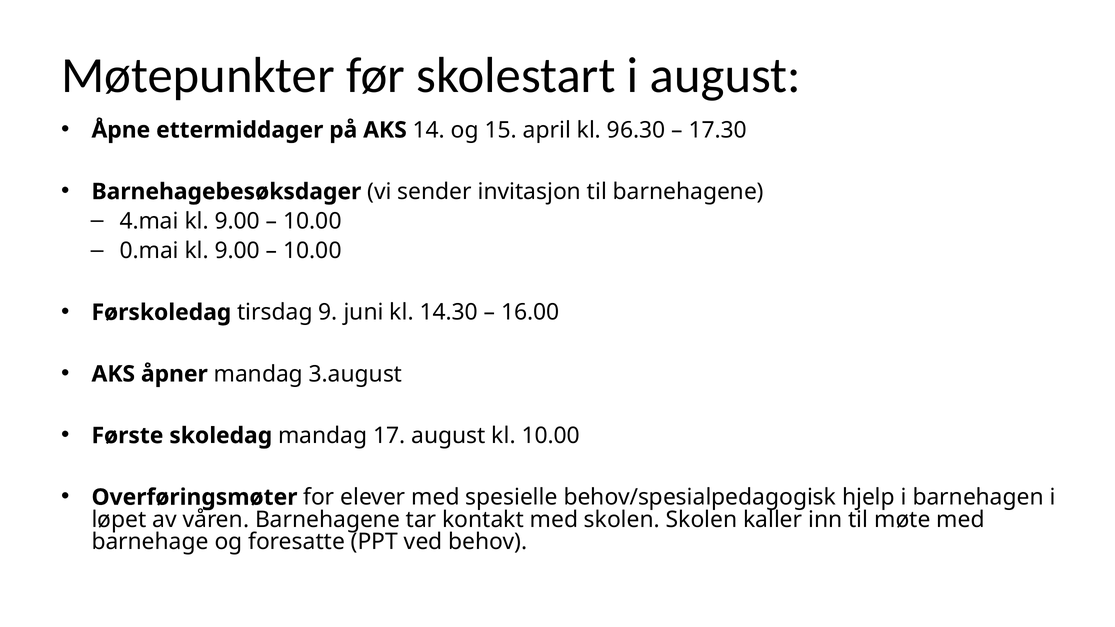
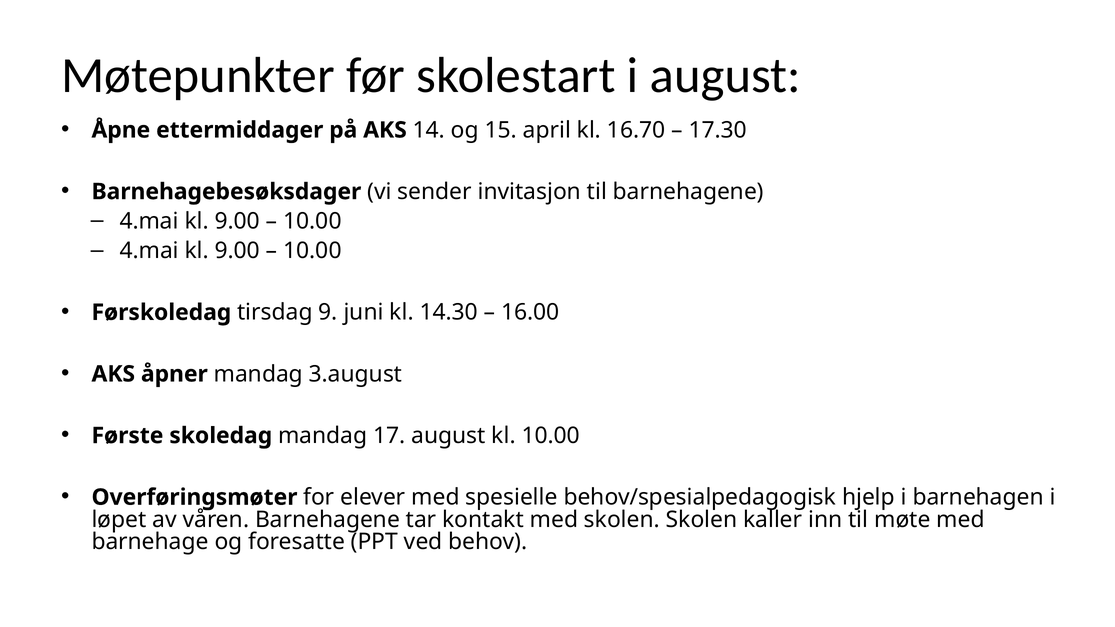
96.30: 96.30 -> 16.70 (636, 130)
0.mai: 0.mai -> 4.mai (149, 251)
